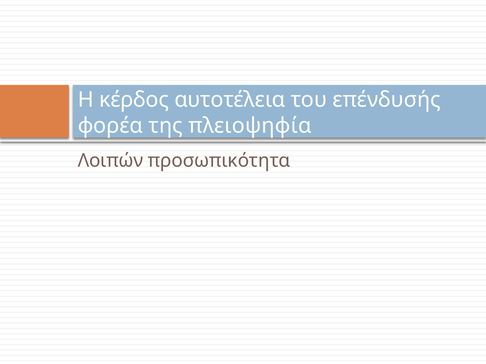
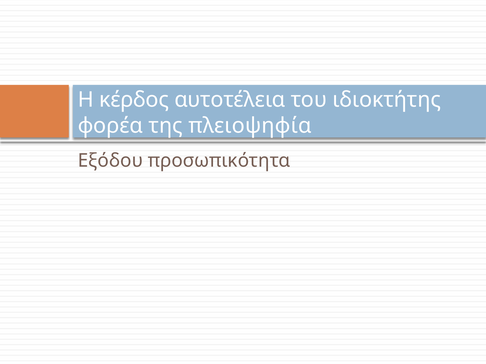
επένδυσής: επένδυσής -> ιδιοκτήτης (387, 100)
Λοιπών: Λοιπών -> Εξόδου (110, 161)
